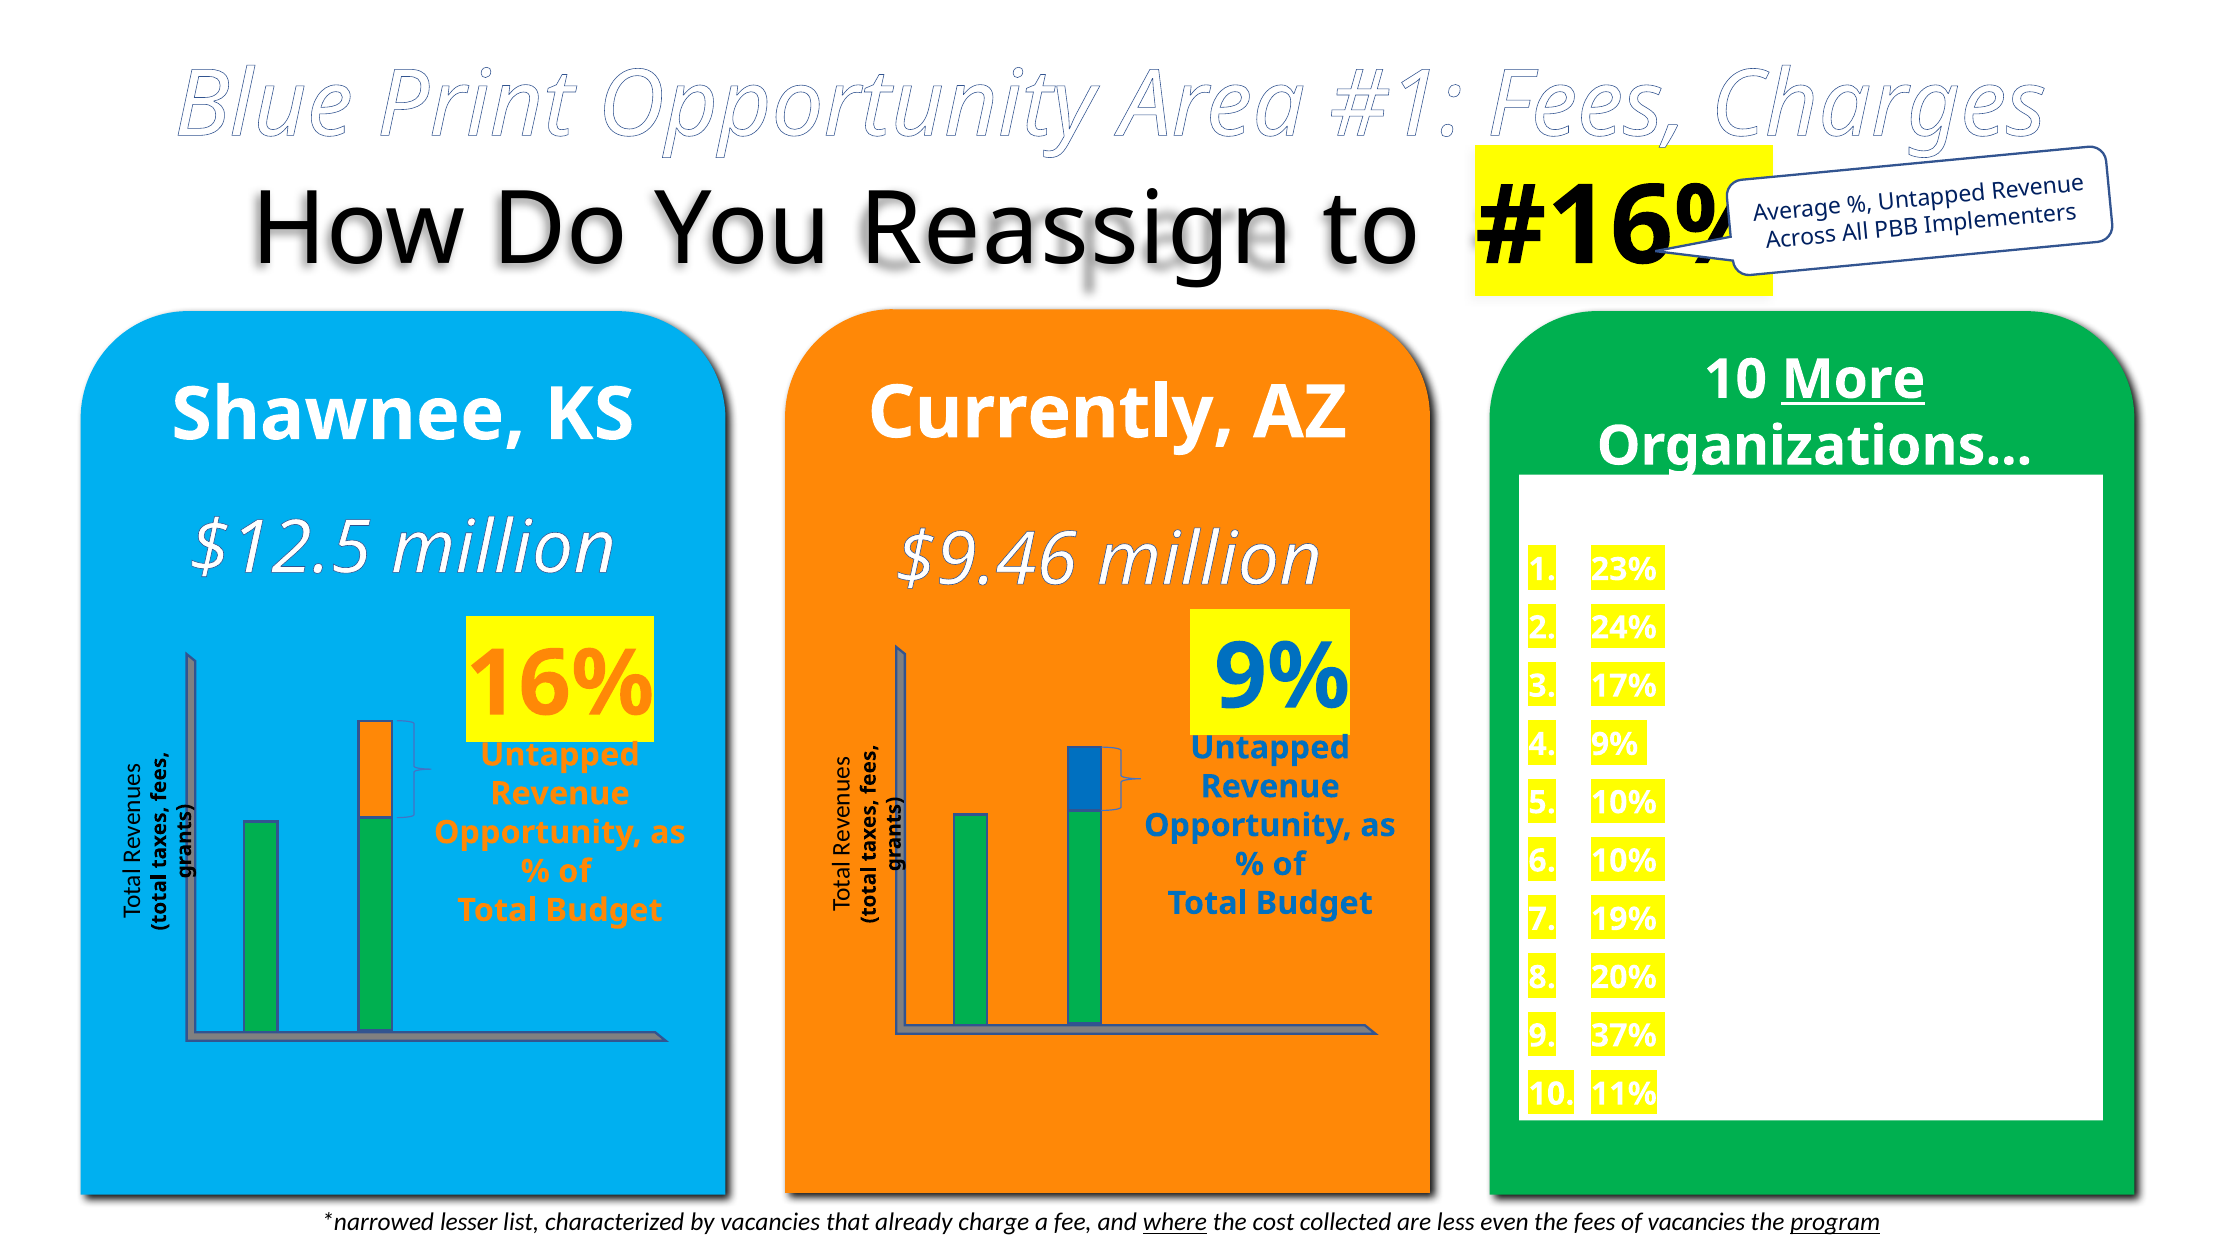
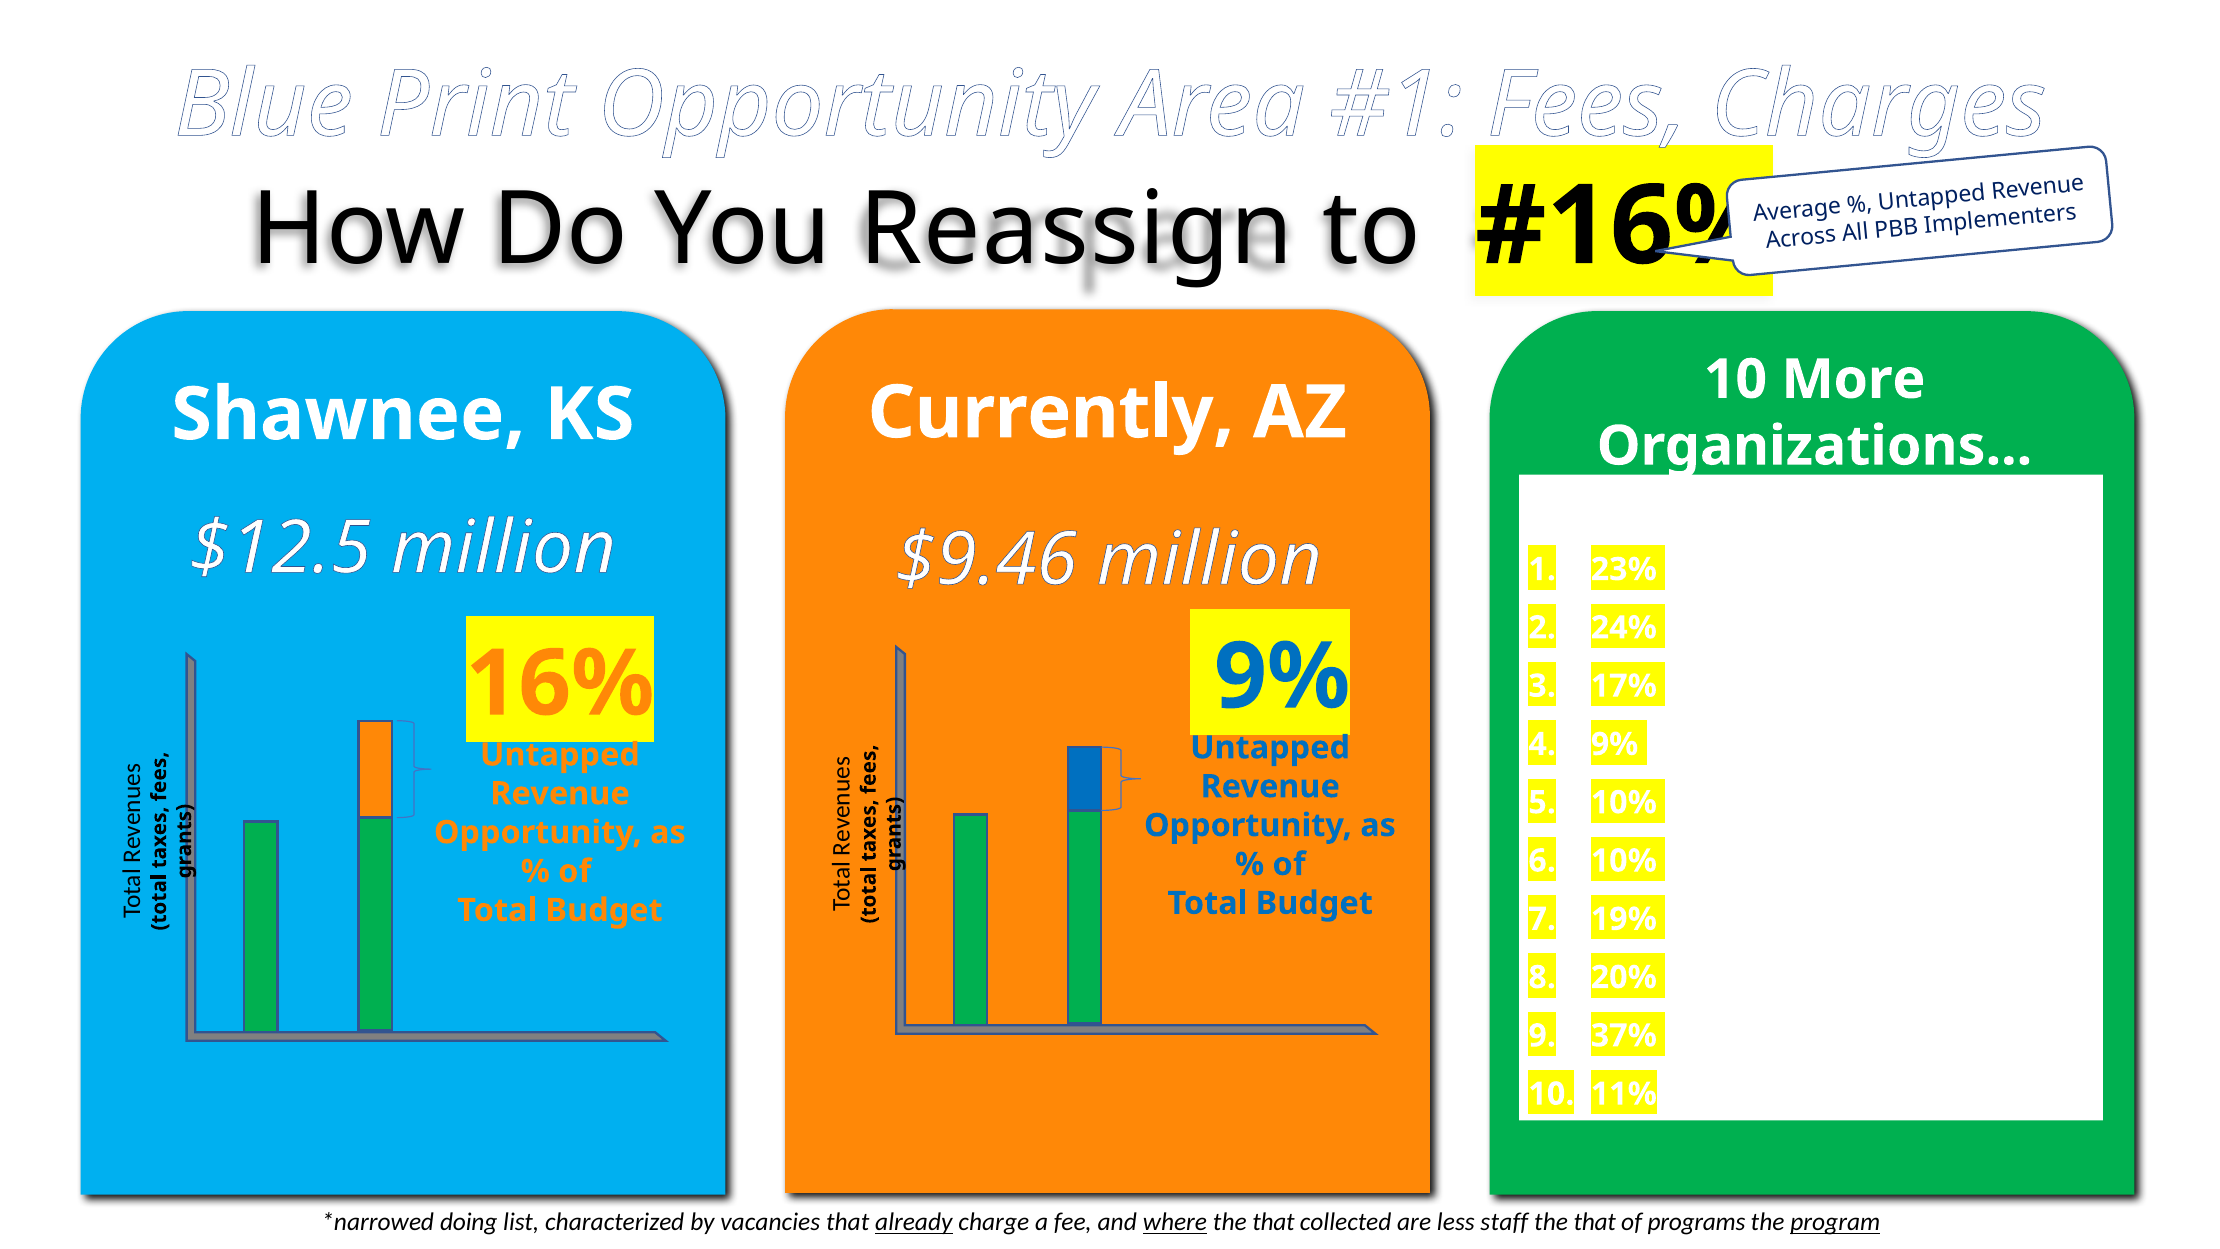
More underline: present -> none (1853, 380)
lesser: lesser -> doing (469, 1222)
already underline: none -> present (914, 1222)
cost: cost -> that (1274, 1222)
even: even -> staff (1504, 1222)
fees: fees -> that (1595, 1222)
of vacancies: vacancies -> programs (1696, 1222)
